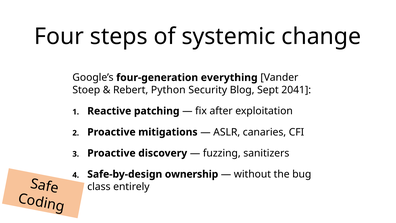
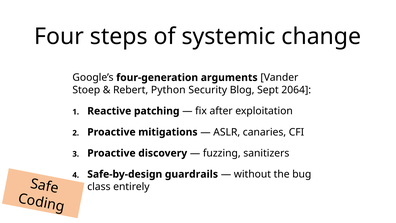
everything: everything -> arguments (229, 78)
2041: 2041 -> 2064 (296, 90)
ownership: ownership -> guardrails (191, 174)
